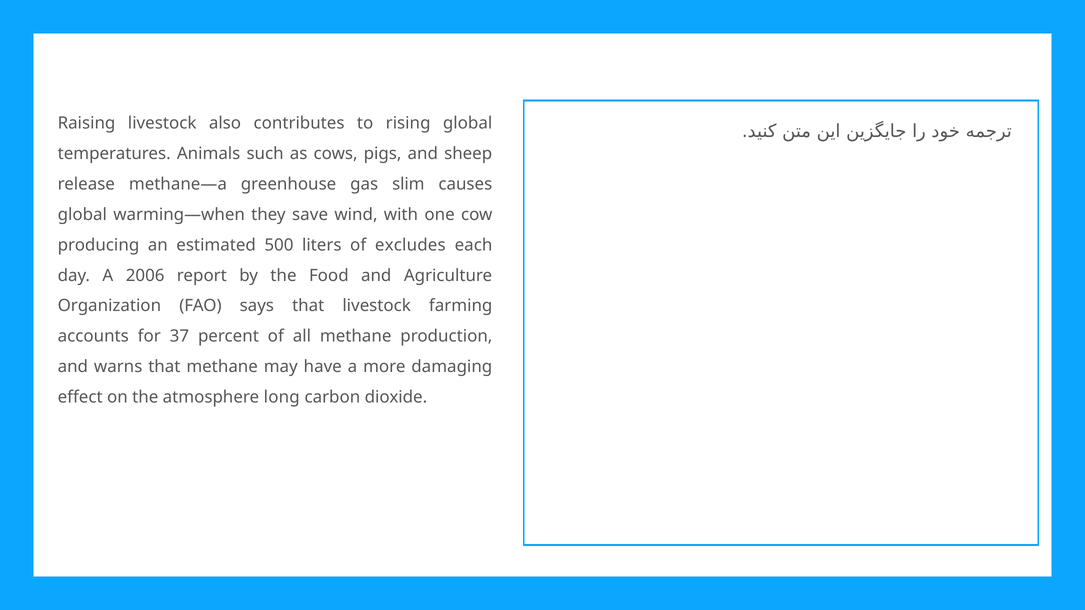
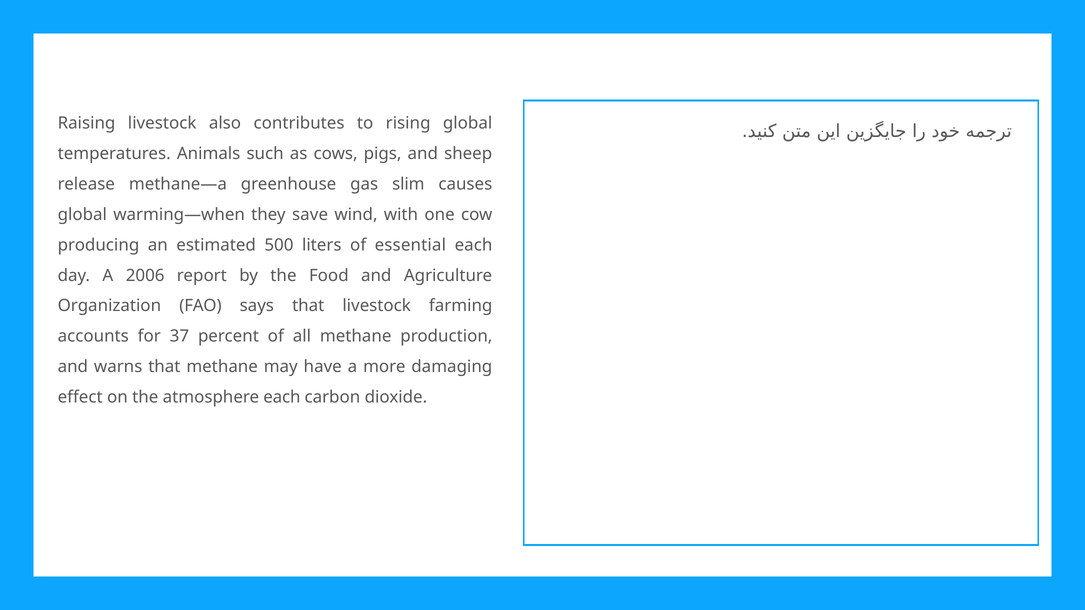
excludes: excludes -> essential (410, 245)
atmosphere long: long -> each (282, 398)
